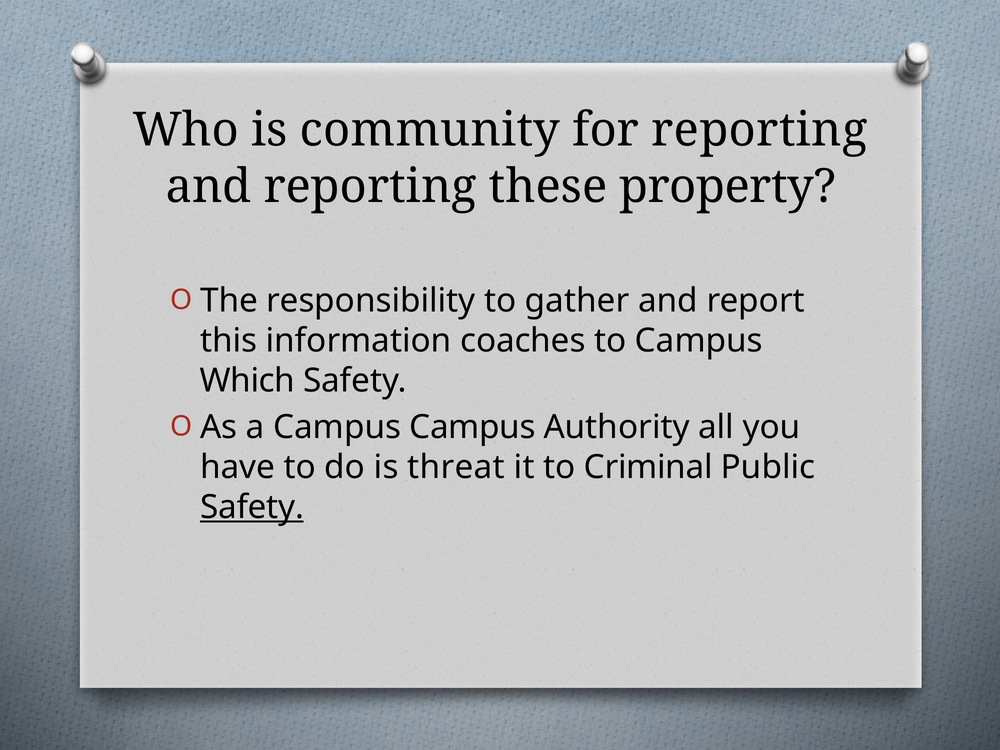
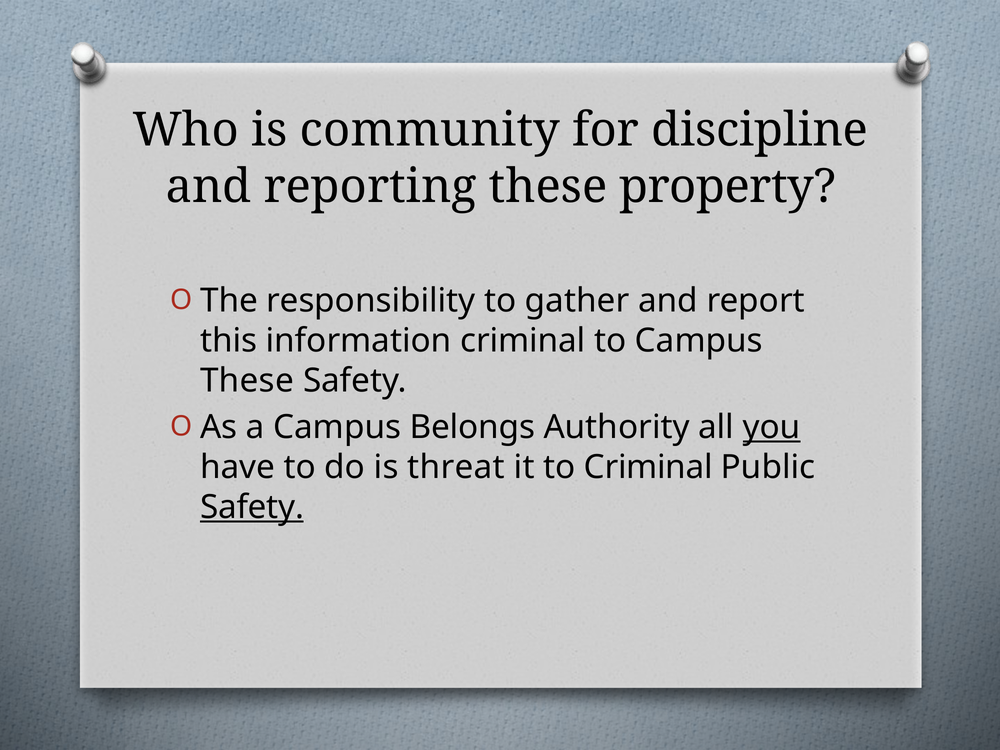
for reporting: reporting -> discipline (760, 130)
information coaches: coaches -> criminal (523, 341)
Which: Which -> These (247, 381)
Campus Campus: Campus -> Belongs (472, 427)
you underline: none -> present (772, 427)
